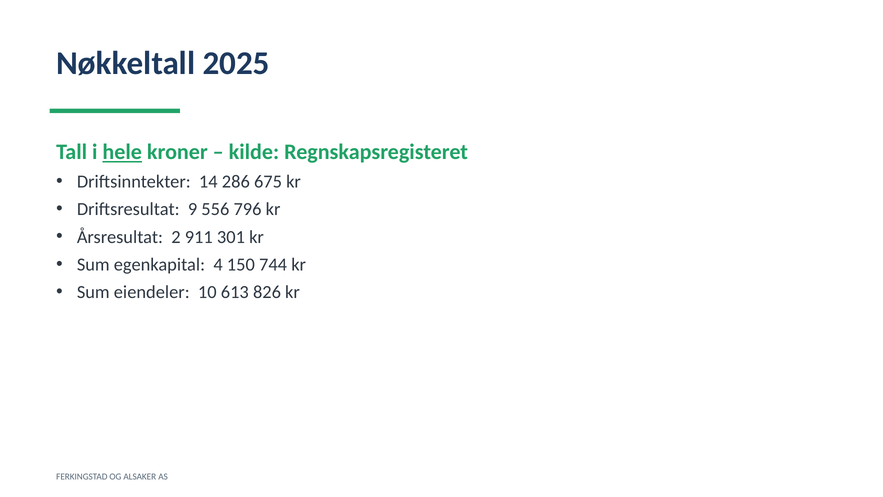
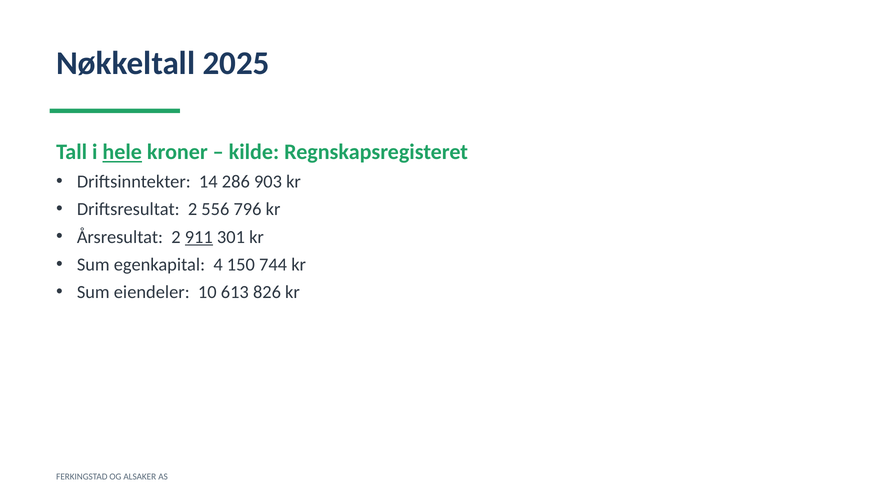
675: 675 -> 903 (268, 182)
Driftsresultat 9: 9 -> 2 (193, 209)
911 underline: none -> present (199, 237)
